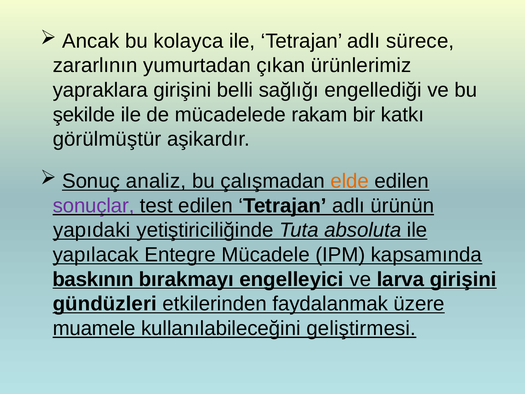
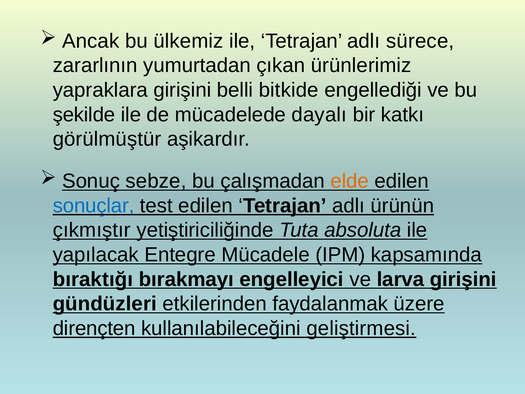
kolayca: kolayca -> ülkemiz (188, 41)
sağlığı: sağlığı -> bitkide (289, 90)
rakam: rakam -> dayalı (319, 115)
analiz: analiz -> sebze (156, 181)
sonuçlar colour: purple -> blue (94, 206)
yapıdaki: yapıdaki -> çıkmıştır (92, 230)
baskının: baskının -> bıraktığı (93, 279)
muamele: muamele -> dirençten (94, 328)
